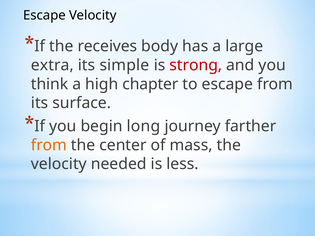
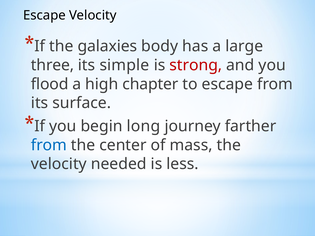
receives: receives -> galaxies (107, 46)
extra: extra -> three (52, 65)
think: think -> flood (50, 84)
from colour: orange -> blue (49, 145)
